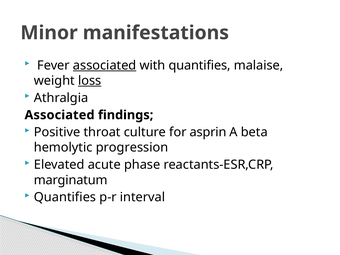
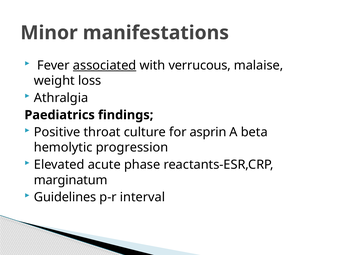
with quantifies: quantifies -> verrucous (200, 65)
loss underline: present -> none (90, 81)
Associated: Associated -> Paediatrics (60, 115)
Quantifies: Quantifies -> Guidelines (65, 197)
